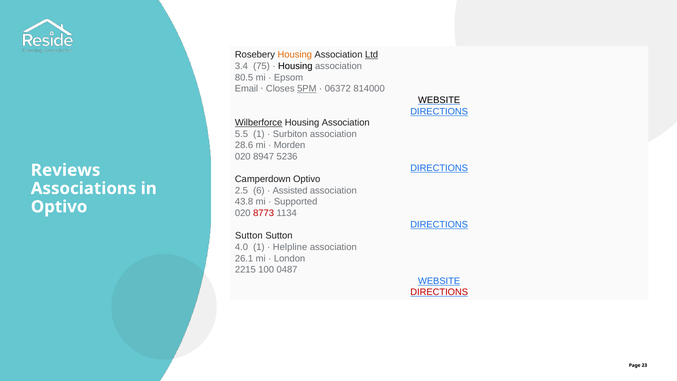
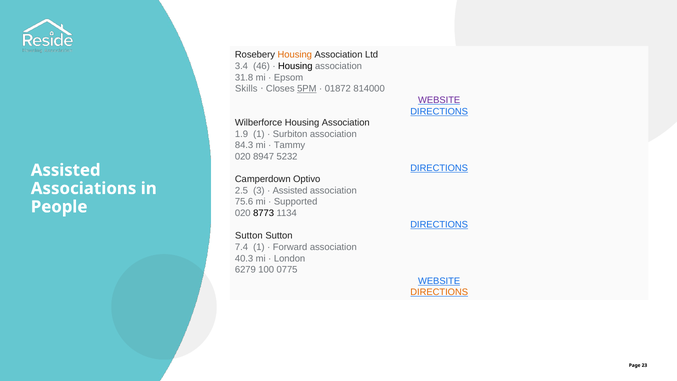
Ltd underline: present -> none (372, 55)
75: 75 -> 46 (261, 66)
80.5: 80.5 -> 31.8 (244, 77)
Email: Email -> Skills (246, 89)
06372: 06372 -> 01872 (338, 89)
WEBSITE colour: black -> purple (439, 100)
Wilberforce underline: present -> none (259, 123)
5.5: 5.5 -> 1.9 (241, 134)
28.6: 28.6 -> 84.3 (244, 145)
Morden: Morden -> Tammy (290, 145)
5236: 5236 -> 5232 (287, 157)
Reviews: Reviews -> Assisted (66, 170)
6: 6 -> 3 (259, 190)
43.8: 43.8 -> 75.6 (244, 202)
Optivo: Optivo -> People (59, 207)
8773 colour: red -> black (264, 213)
4.0: 4.0 -> 7.4 (241, 247)
Helpline: Helpline -> Forward (290, 247)
26.1: 26.1 -> 40.3 (244, 258)
2215: 2215 -> 6279 (245, 270)
0487: 0487 -> 0775 (287, 270)
DIRECTIONS colour: red -> orange (439, 292)
